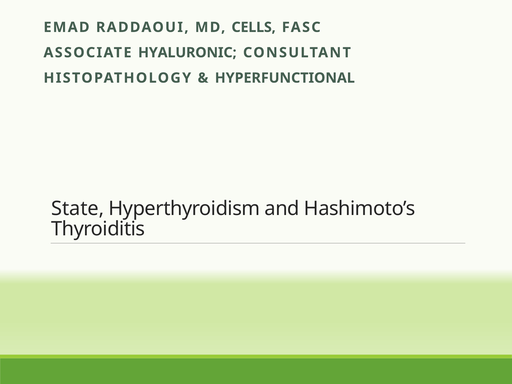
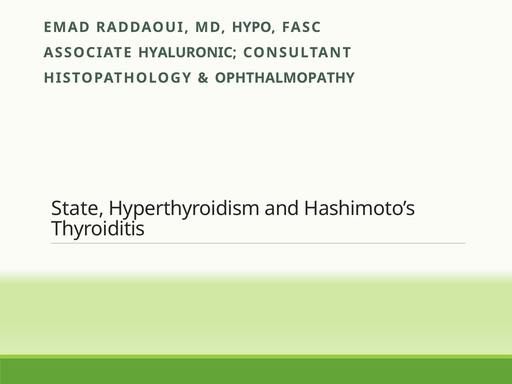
CELLS: CELLS -> HYPO (254, 27)
HYPERFUNCTIONAL: HYPERFUNCTIONAL -> OPHTHALMOPATHY (285, 78)
